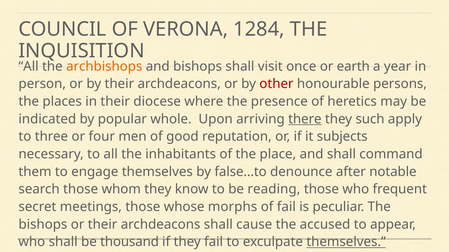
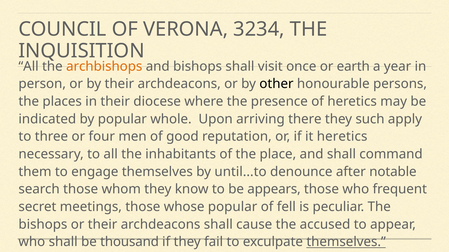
1284: 1284 -> 3234 (259, 29)
other colour: red -> black (276, 84)
there underline: present -> none (305, 119)
it subjects: subjects -> heretics (342, 137)
false...to: false...to -> until...to (241, 172)
reading: reading -> appears (274, 190)
whose morphs: morphs -> popular (233, 207)
of fail: fail -> fell (286, 207)
